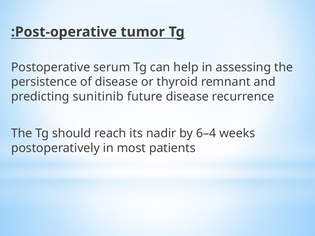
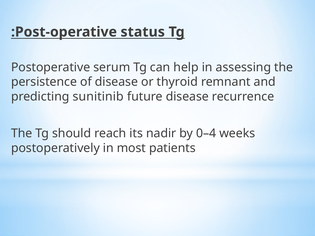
tumor: tumor -> status (143, 32)
6–4: 6–4 -> 0–4 (206, 134)
